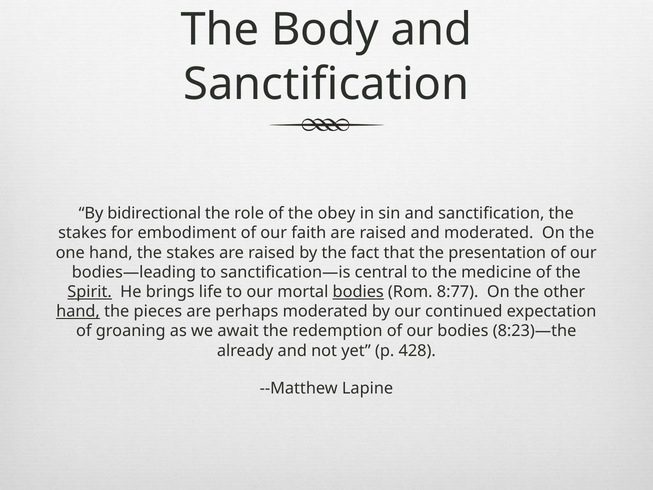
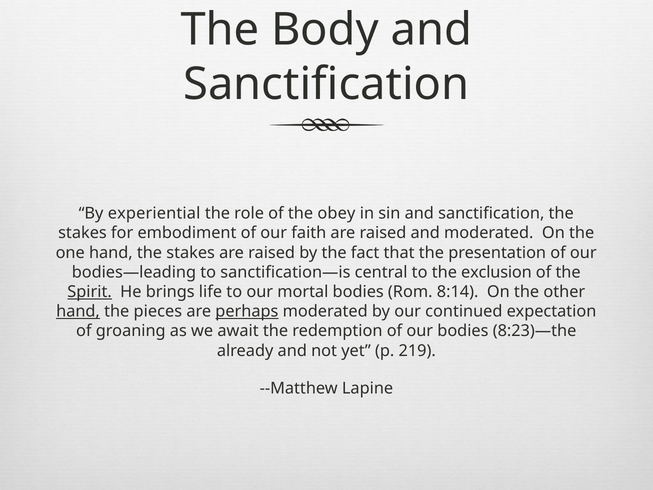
bidirectional: bidirectional -> experiential (154, 213)
medicine: medicine -> exclusion (496, 272)
bodies underline: present -> none (358, 292)
8:77: 8:77 -> 8:14 (458, 292)
perhaps underline: none -> present (247, 311)
428: 428 -> 219 (417, 350)
